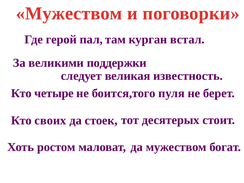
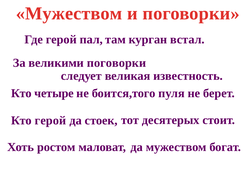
великими поддержки: поддержки -> поговорки (117, 63)
Кто своих: своих -> герой (50, 120)
